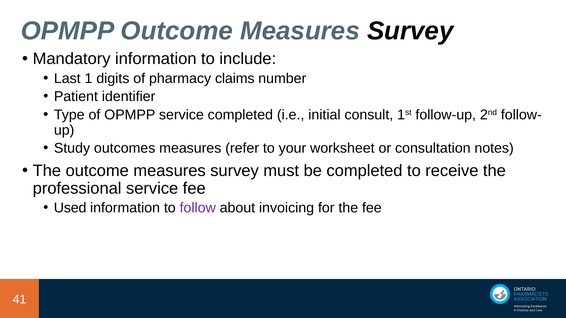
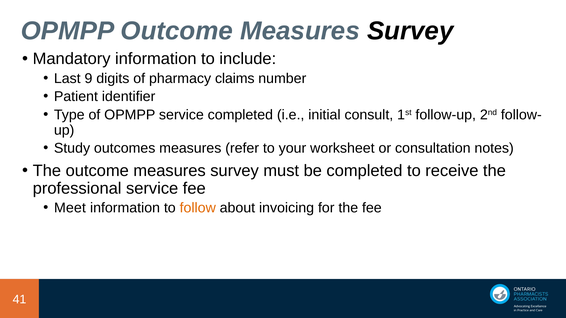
1: 1 -> 9 (88, 78)
Used: Used -> Meet (70, 208)
follow colour: purple -> orange (198, 208)
